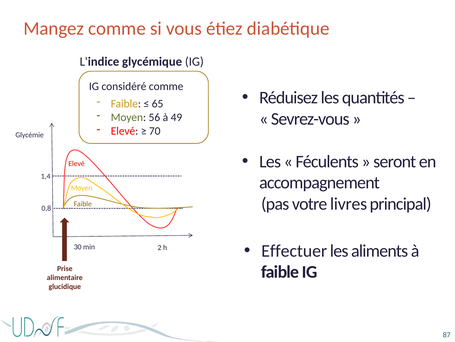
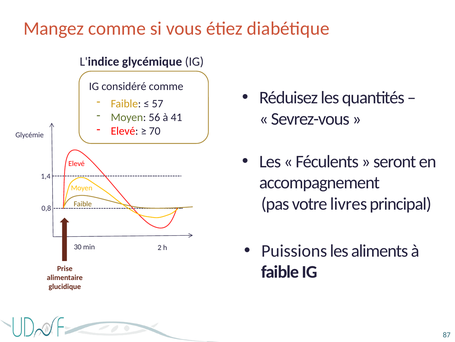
65: 65 -> 57 (158, 104)
49: 49 -> 41 (176, 117)
Effectuer: Effectuer -> Puissions (294, 250)
